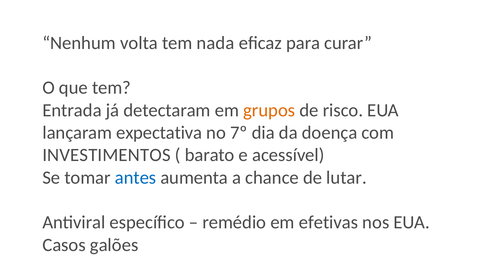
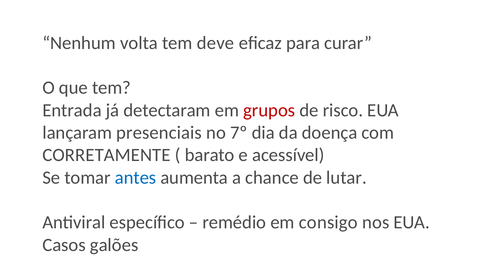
nada: nada -> deve (216, 43)
grupos colour: orange -> red (269, 110)
expectativa: expectativa -> presenciais (159, 133)
INVESTIMENTOS: INVESTIMENTOS -> CORRETAMENTE (107, 155)
efetivas: efetivas -> consigo (328, 222)
